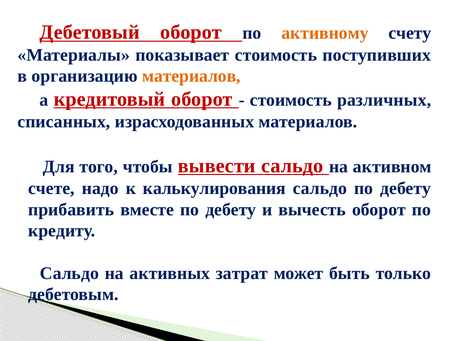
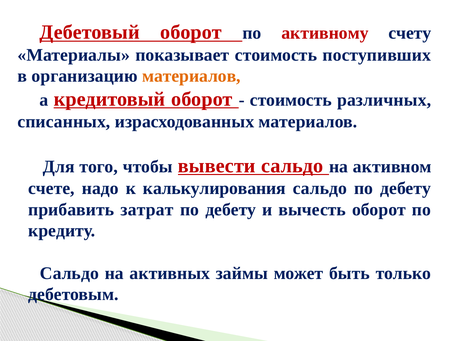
активному colour: orange -> red (325, 33)
вместе: вместе -> затрат (147, 209)
затрат: затрат -> займы (242, 273)
